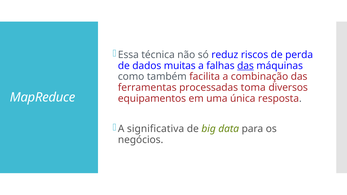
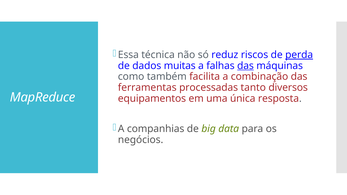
perda underline: none -> present (299, 55)
toma: toma -> tanto (253, 88)
significativa: significativa -> companhias (156, 129)
